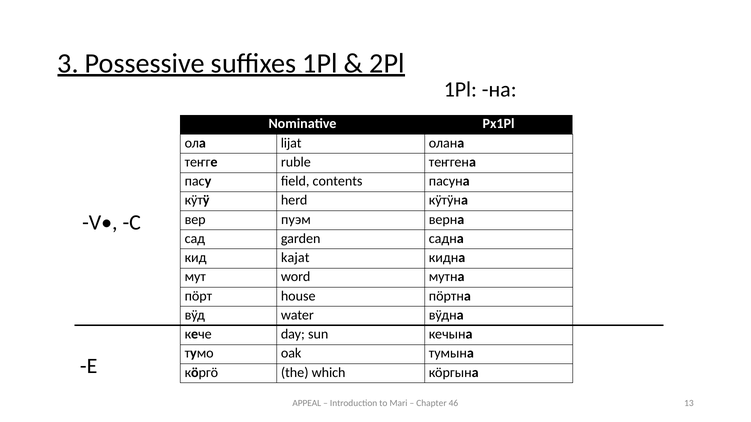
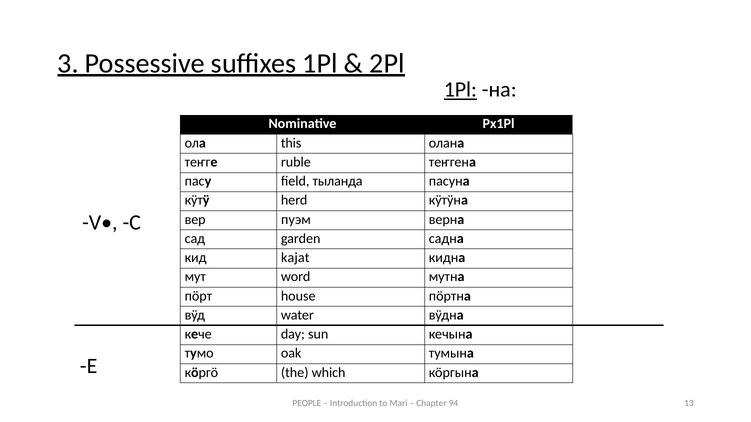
1Pl underline: none -> present (460, 90)
lijat: lijat -> this (291, 143)
contents: contents -> тыланда (338, 181)
APPEAL: APPEAL -> PEOPLE (307, 403)
46: 46 -> 94 (453, 403)
